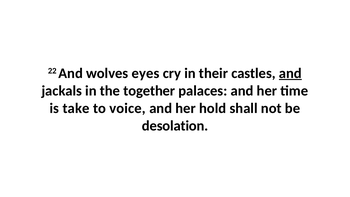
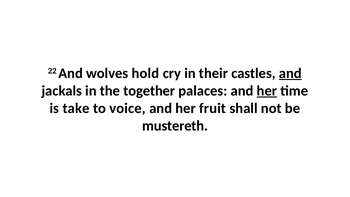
eyes: eyes -> hold (145, 73)
her underline: none -> present (267, 91)
hold: hold -> fruit (213, 108)
desolation: desolation -> mustereth (175, 126)
